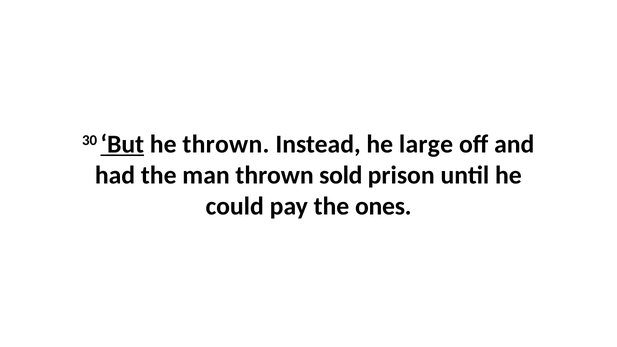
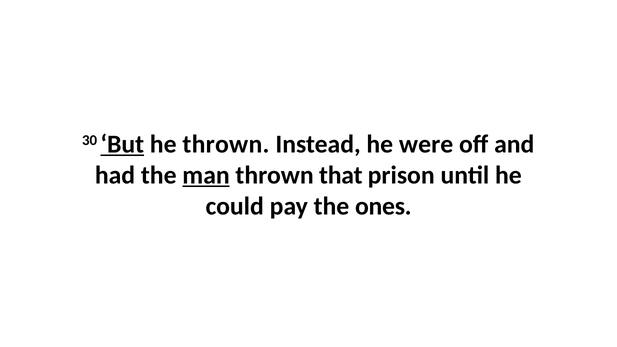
large: large -> were (426, 144)
man underline: none -> present (206, 175)
sold: sold -> that (341, 175)
